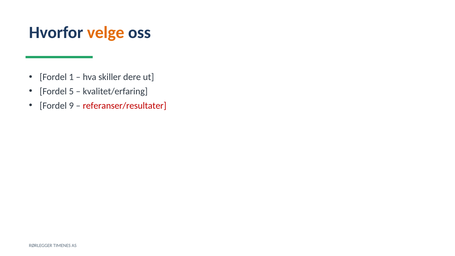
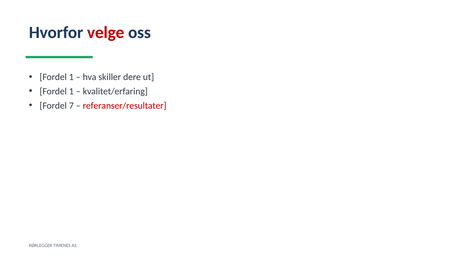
velge colour: orange -> red (106, 32)
5: 5 -> 1 (71, 91)
9: 9 -> 7 (71, 106)
